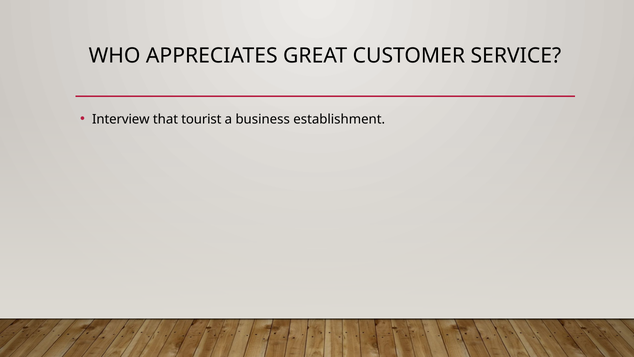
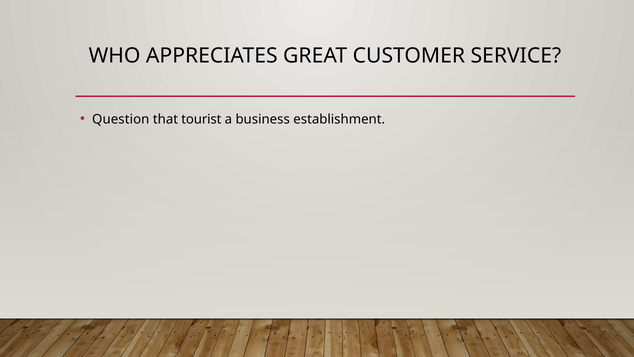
Interview: Interview -> Question (121, 119)
